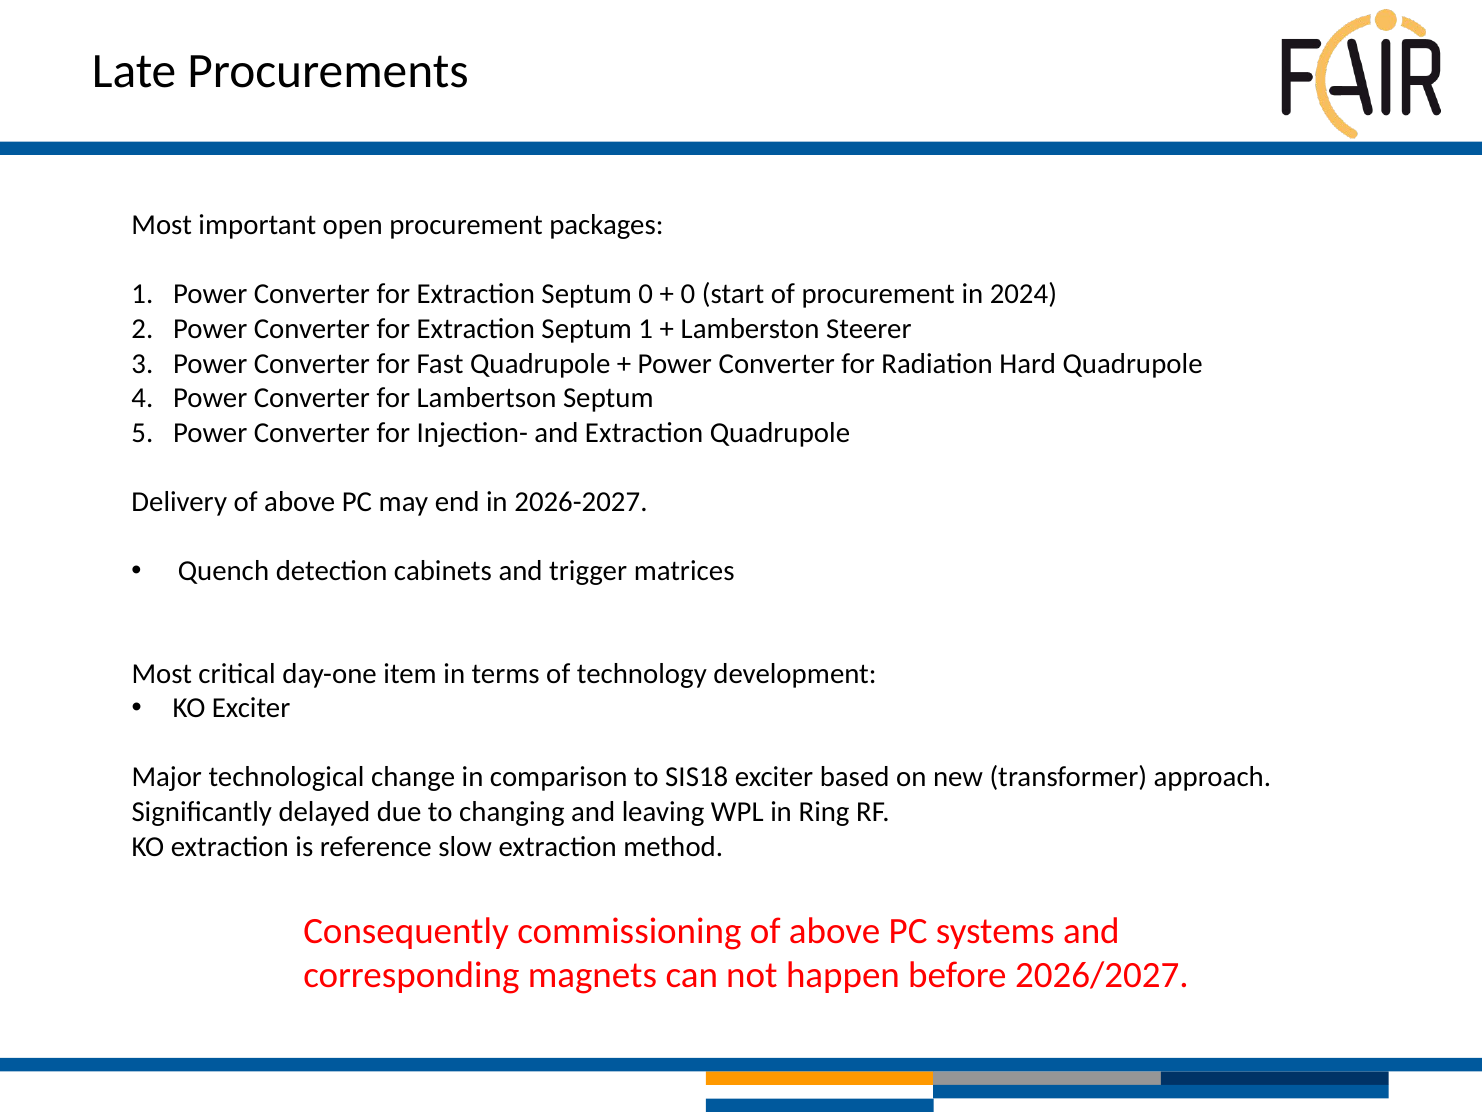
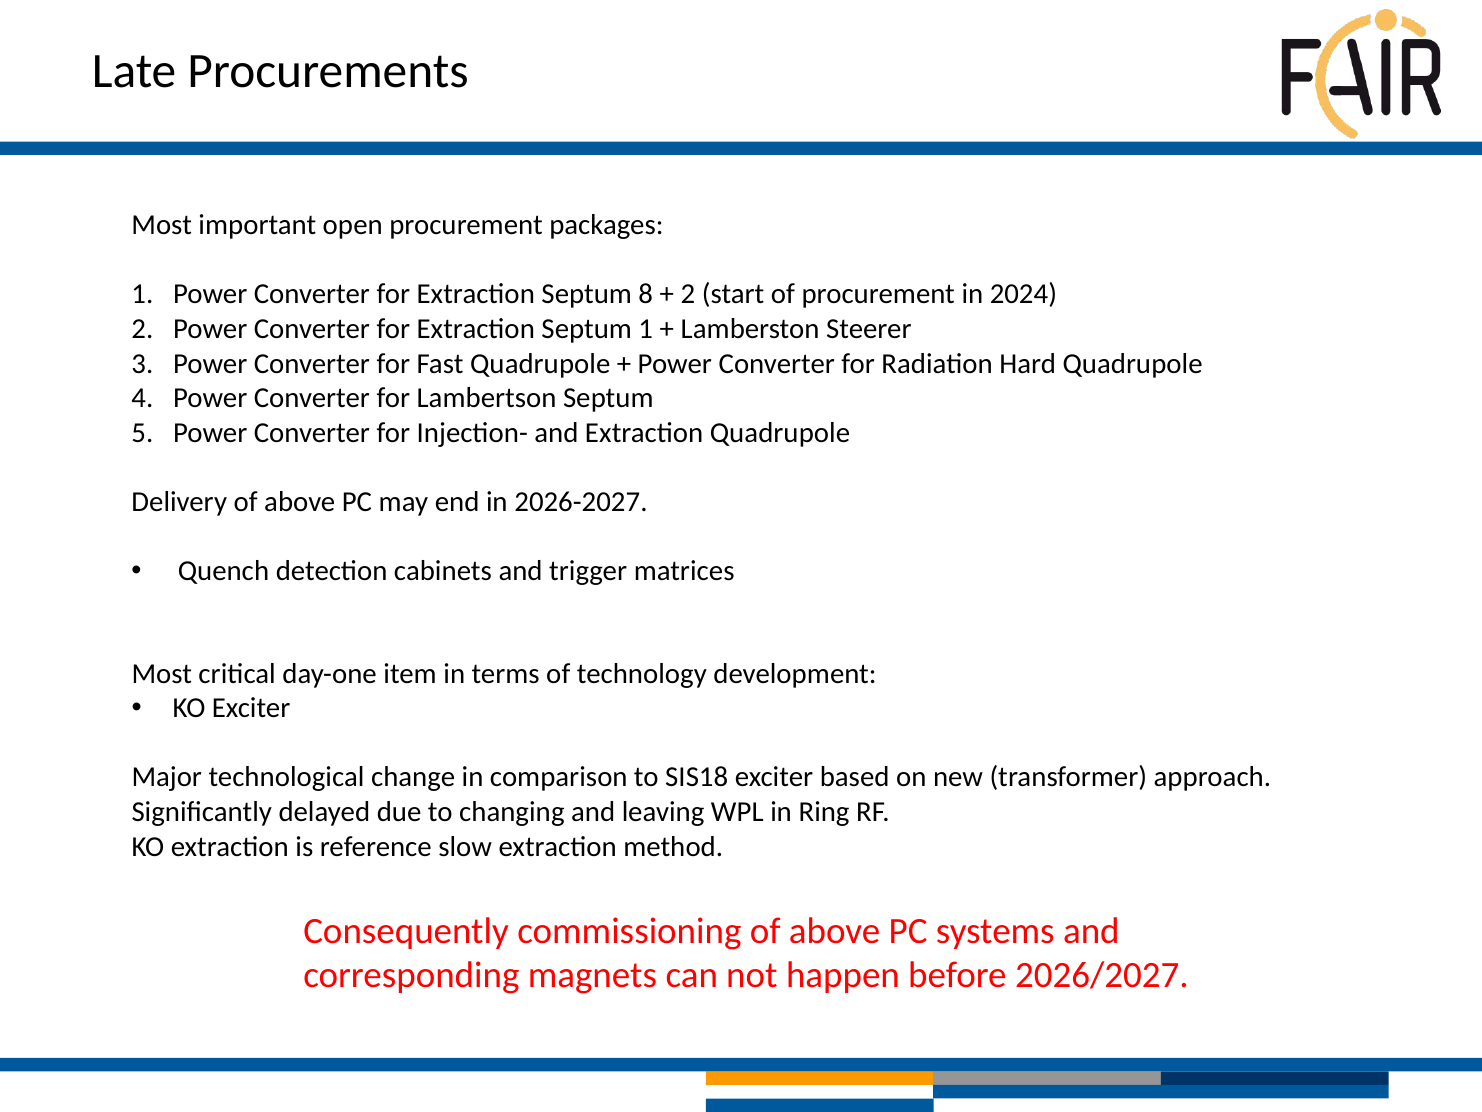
Septum 0: 0 -> 8 (646, 294)
0: 0 -> 2 (688, 294)
